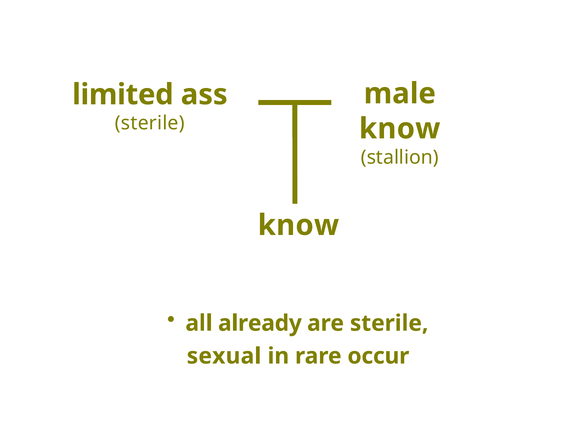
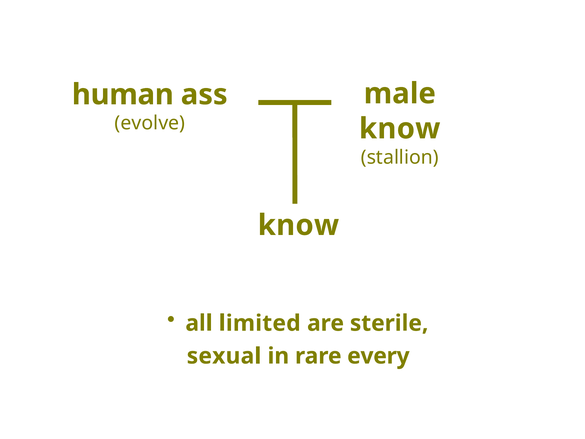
limited: limited -> human (123, 95)
sterile: sterile -> evolve (150, 123)
already: already -> limited (260, 323)
occur: occur -> every (378, 356)
